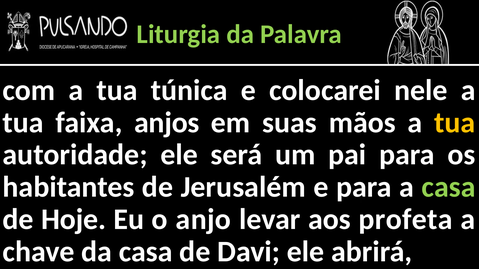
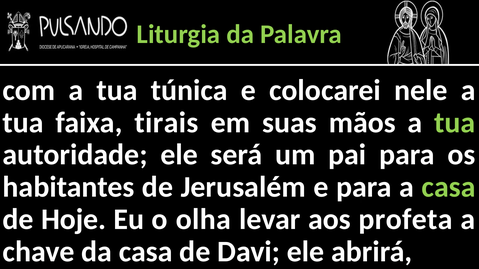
anjos: anjos -> tirais (166, 123)
tua colour: yellow -> light green (455, 123)
anjo: anjo -> olha (203, 220)
